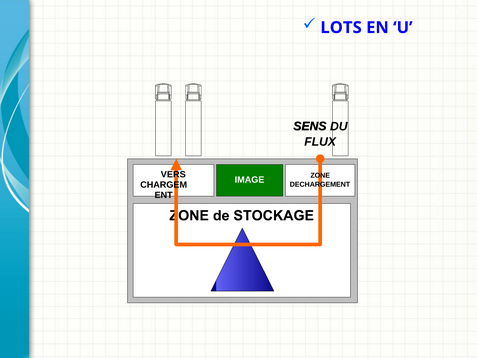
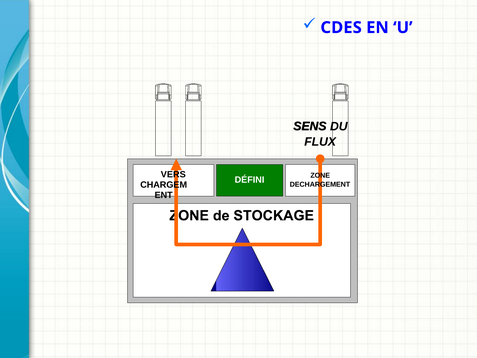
LOTS: LOTS -> CDES (341, 28)
IMAGE: IMAGE -> DÉFINI (250, 180)
